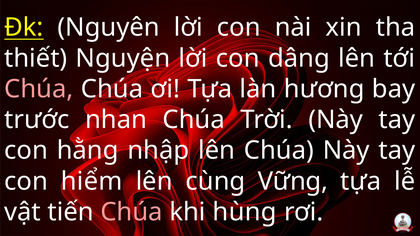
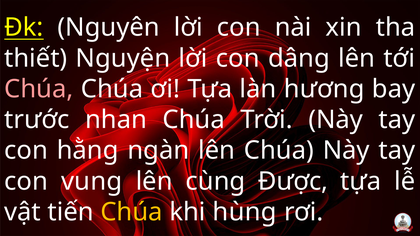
nhập: nhập -> ngàn (158, 151)
hiểm: hiểm -> vung (92, 181)
Vững: Vững -> Được (293, 181)
Chúa colour: pink -> yellow (132, 212)
